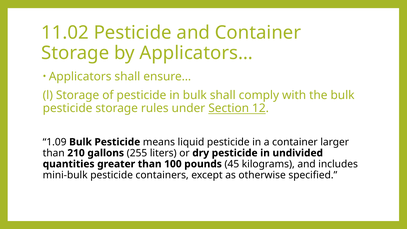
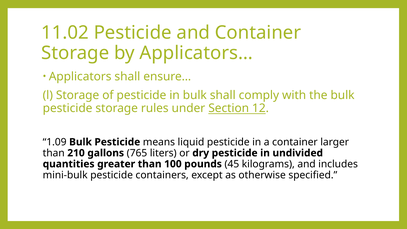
255: 255 -> 765 (137, 153)
